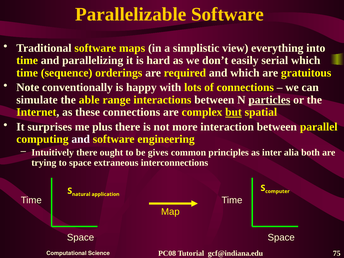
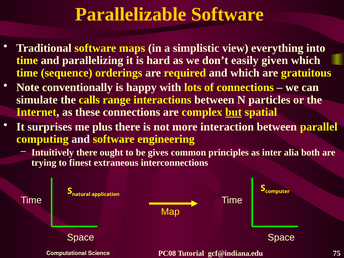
serial: serial -> given (275, 60)
able: able -> calls (89, 100)
particles underline: present -> none (269, 100)
to space: space -> finest (80, 163)
